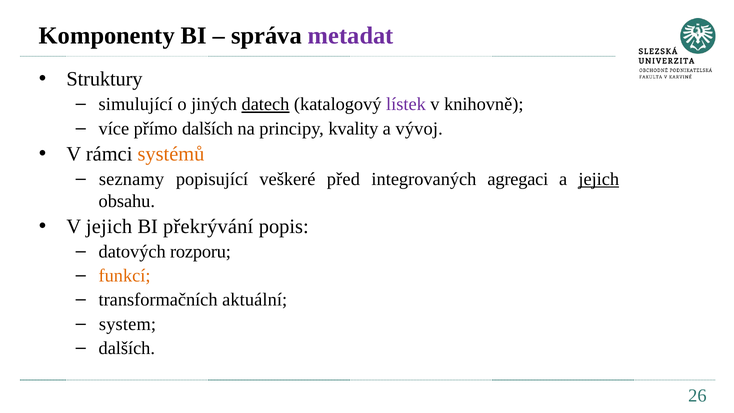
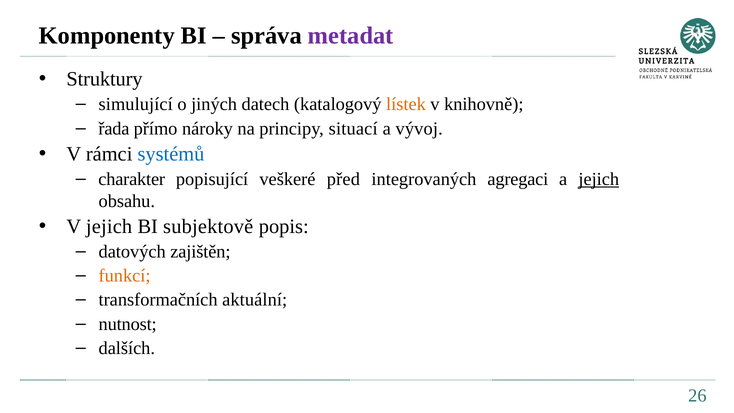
datech underline: present -> none (265, 104)
lístek colour: purple -> orange (406, 104)
více: více -> řada (114, 128)
přímo dalších: dalších -> nároky (207, 128)
kvality: kvality -> situací (353, 128)
systémů colour: orange -> blue (171, 154)
seznamy: seznamy -> charakter (132, 179)
překrývání: překrývání -> subjektově (208, 227)
rozporu: rozporu -> zajištěn (200, 252)
system: system -> nutnost (128, 324)
